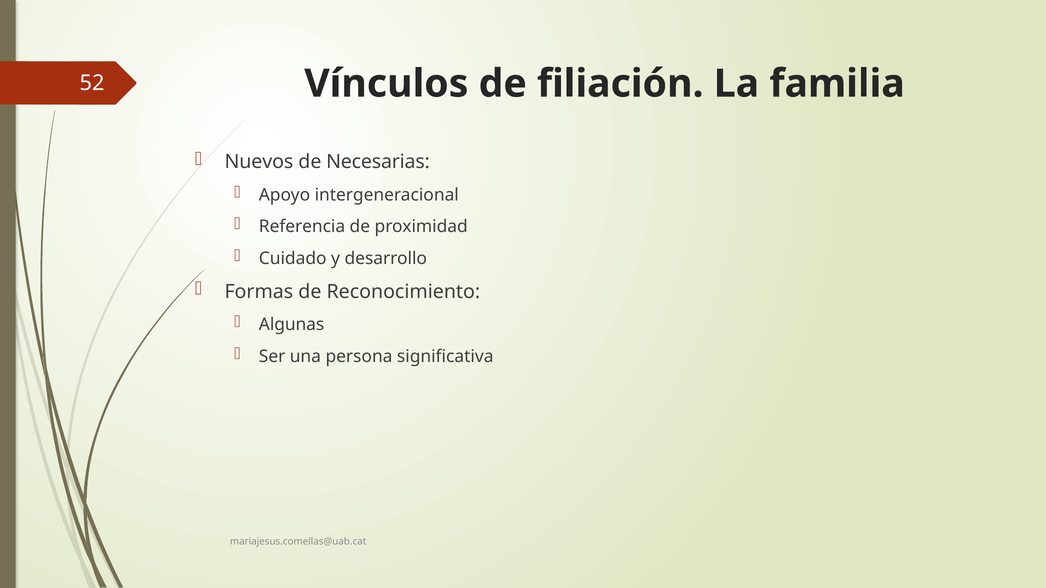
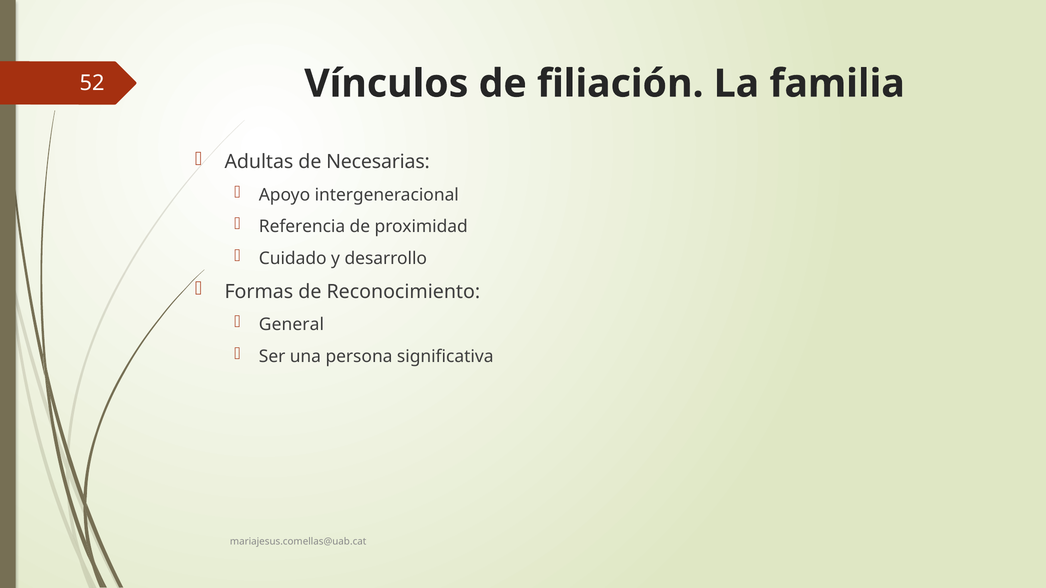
Nuevos: Nuevos -> Adultas (259, 162)
Algunas: Algunas -> General (291, 325)
